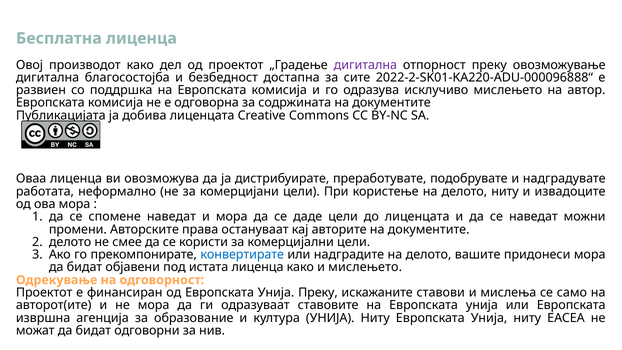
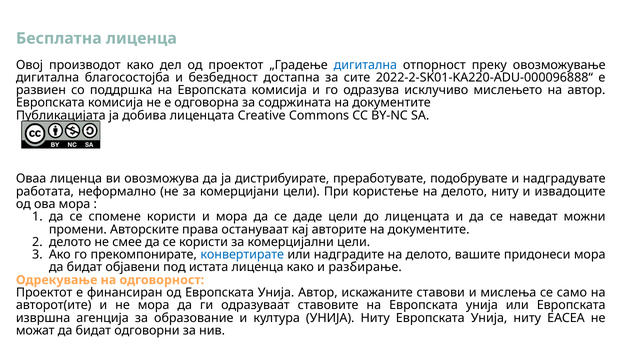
дигитална colour: purple -> blue (365, 65)
спомене наведат: наведат -> користи (171, 217)
и мислењето: мислењето -> разбирање (365, 267)
Унија Преку: Преку -> Автор (318, 293)
